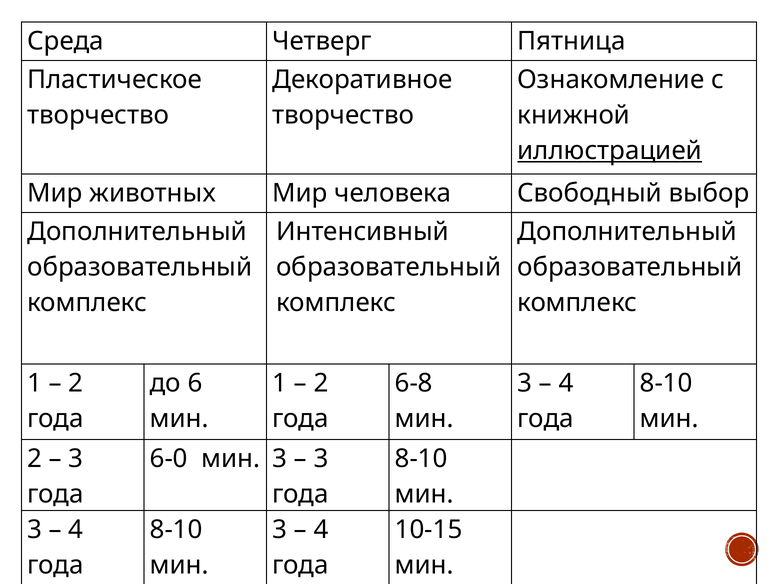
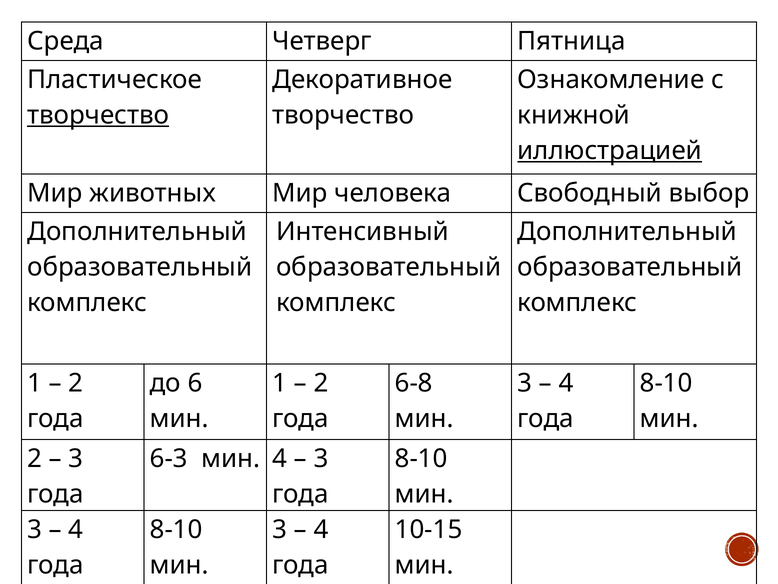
творчество underline: none -> present (98, 115)
6-0: 6-0 -> 6-3 (169, 458)
3: 3 -> 4 (280, 458)
